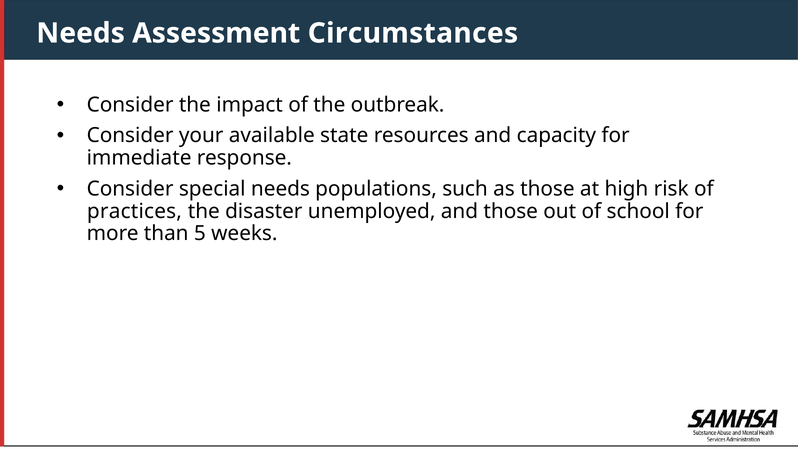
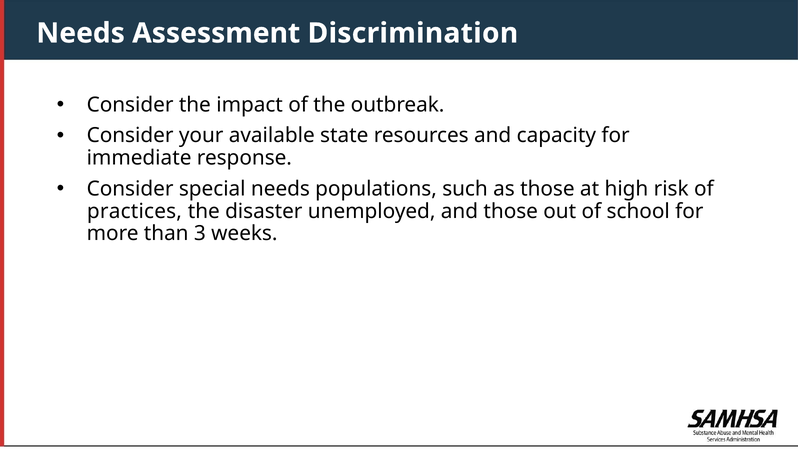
Circumstances: Circumstances -> Discrimination (413, 33)
5: 5 -> 3 (200, 234)
